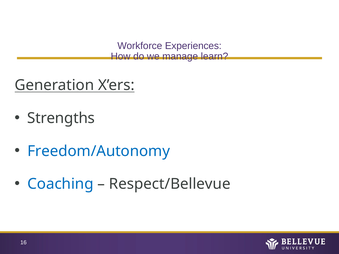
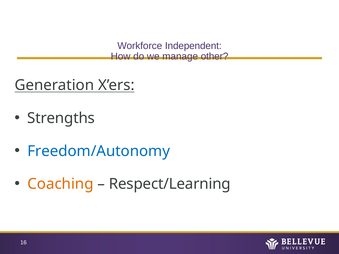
Experiences: Experiences -> Independent (193, 46)
learn: learn -> other (215, 56)
Coaching colour: blue -> orange (60, 184)
Respect/Bellevue: Respect/Bellevue -> Respect/Learning (170, 184)
